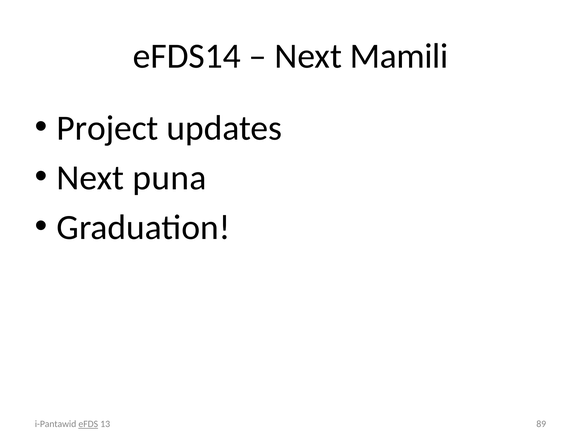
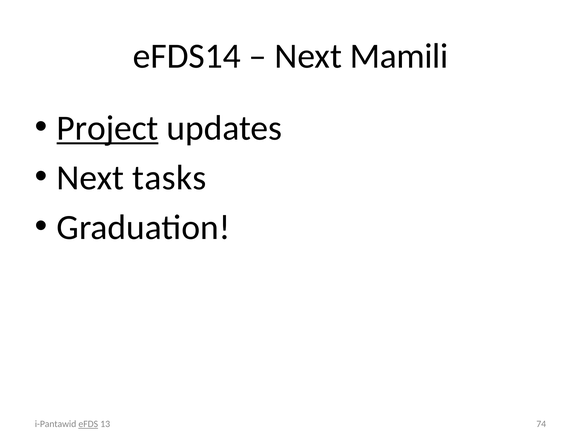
Project underline: none -> present (108, 128)
puna: puna -> tasks (169, 178)
89: 89 -> 74 (541, 425)
